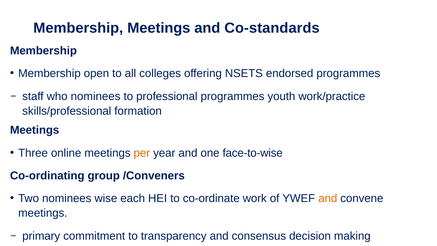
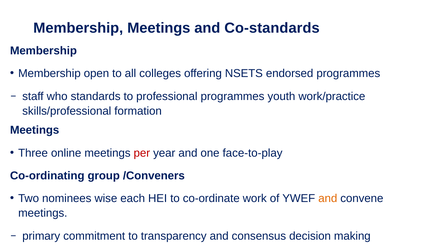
who nominees: nominees -> standards (96, 96)
per colour: orange -> red (142, 153)
face-to-wise: face-to-wise -> face-to-play (253, 153)
